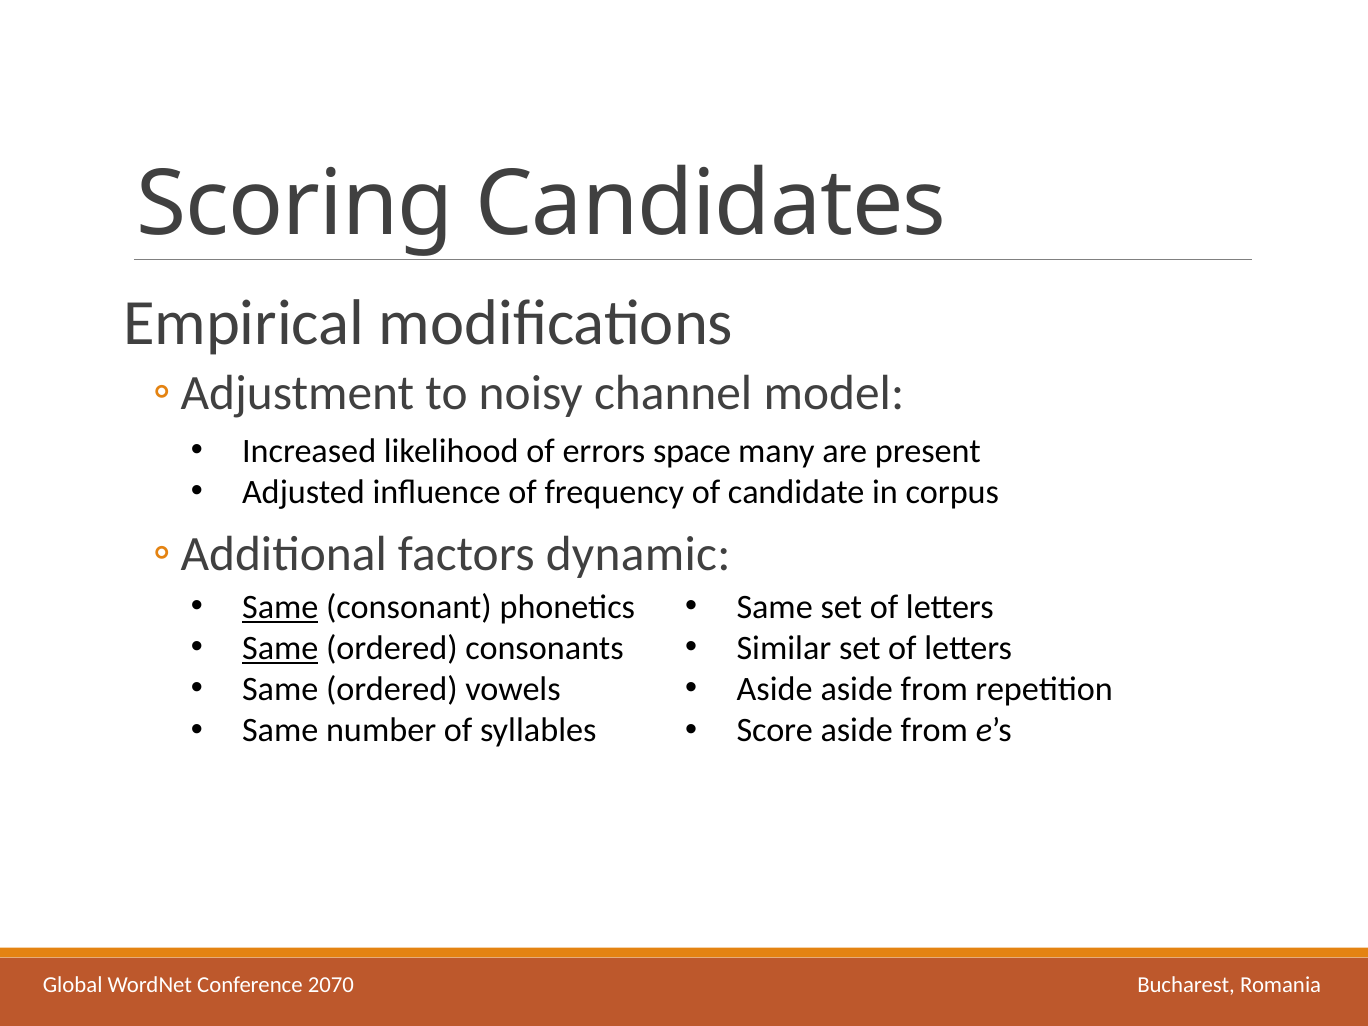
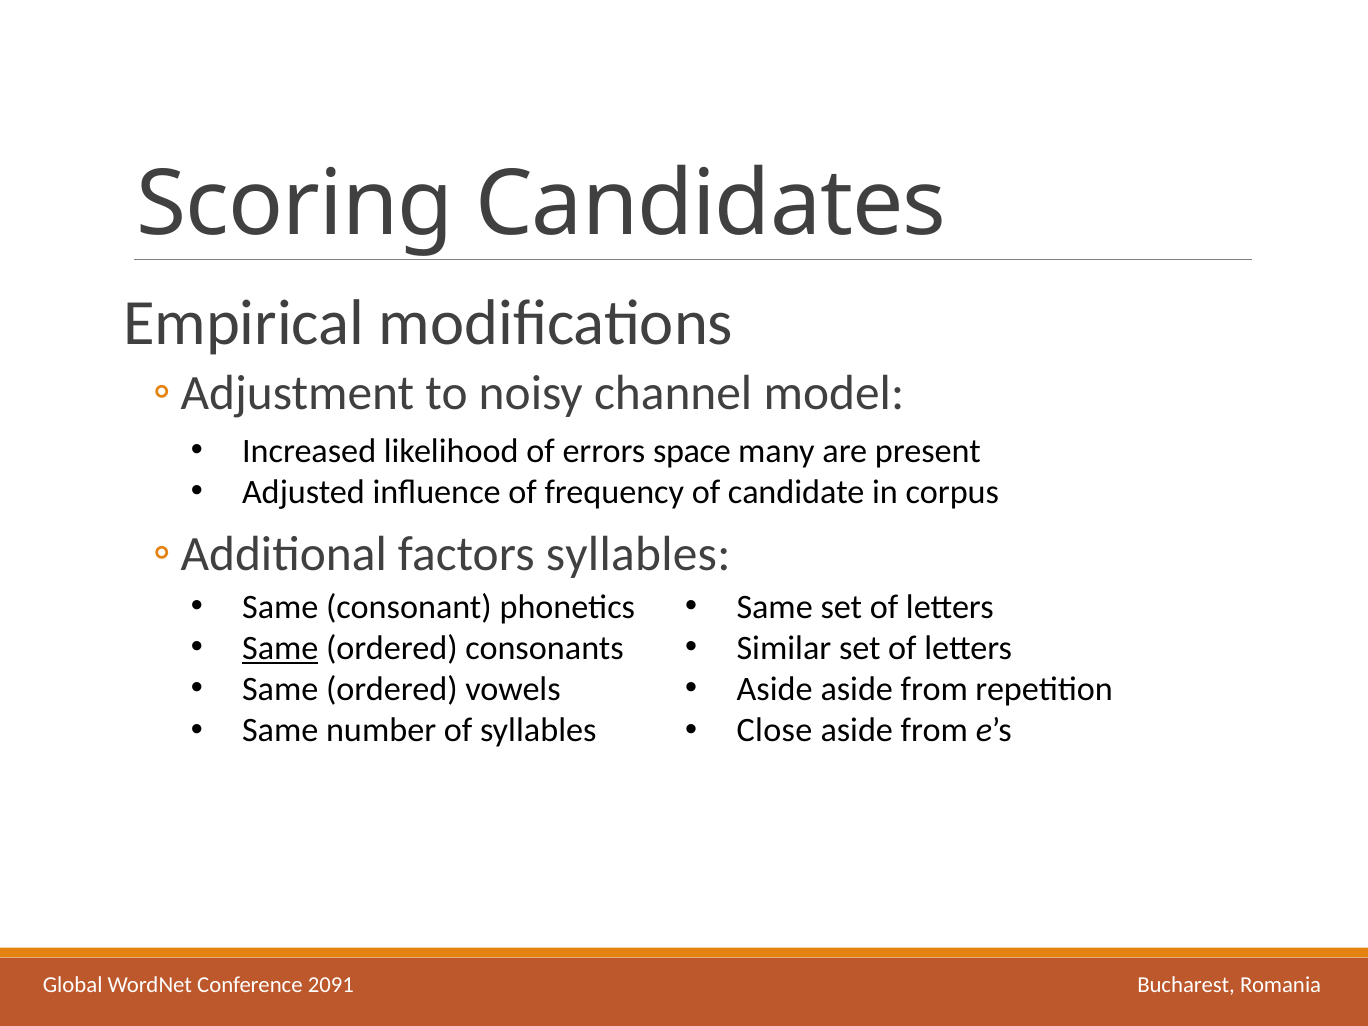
factors dynamic: dynamic -> syllables (638, 554)
Same underline: present -> none (280, 607)
Score: Score -> Close (775, 731)
2070: 2070 -> 2091 (331, 984)
